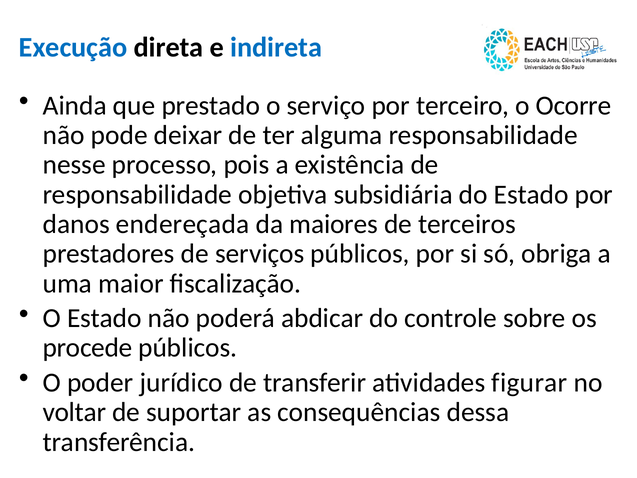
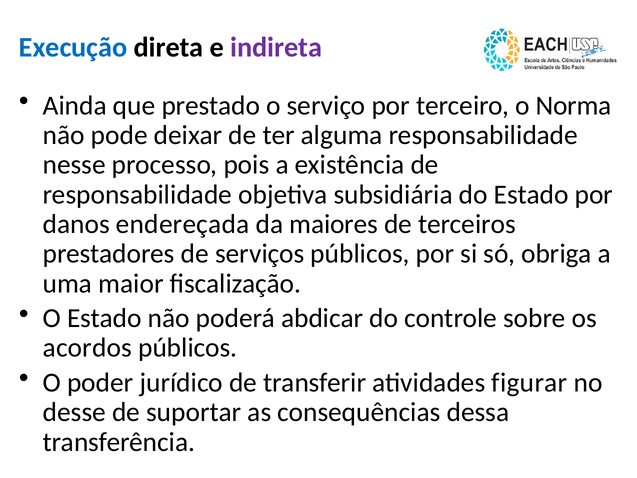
indireta colour: blue -> purple (276, 48)
Ocorre: Ocorre -> Norma (573, 105)
procede: procede -> acordos (87, 348)
voltar: voltar -> desse (74, 412)
